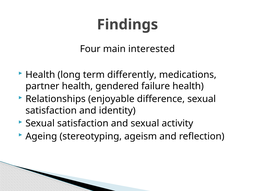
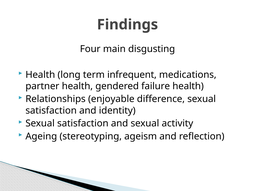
interested: interested -> disgusting (152, 49)
differently: differently -> infrequent (132, 75)
